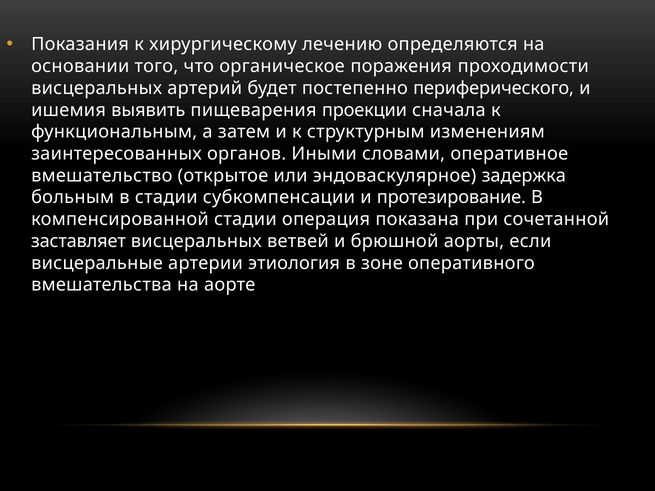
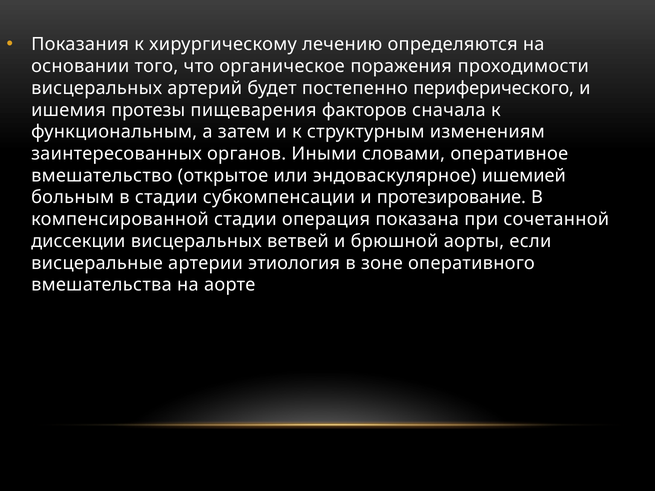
выявить: выявить -> протезы (148, 110)
проекции: проекции -> факторов (364, 110)
задержка: задержка -> ишемией (524, 176)
заставляет: заставляет -> диссекции (78, 241)
